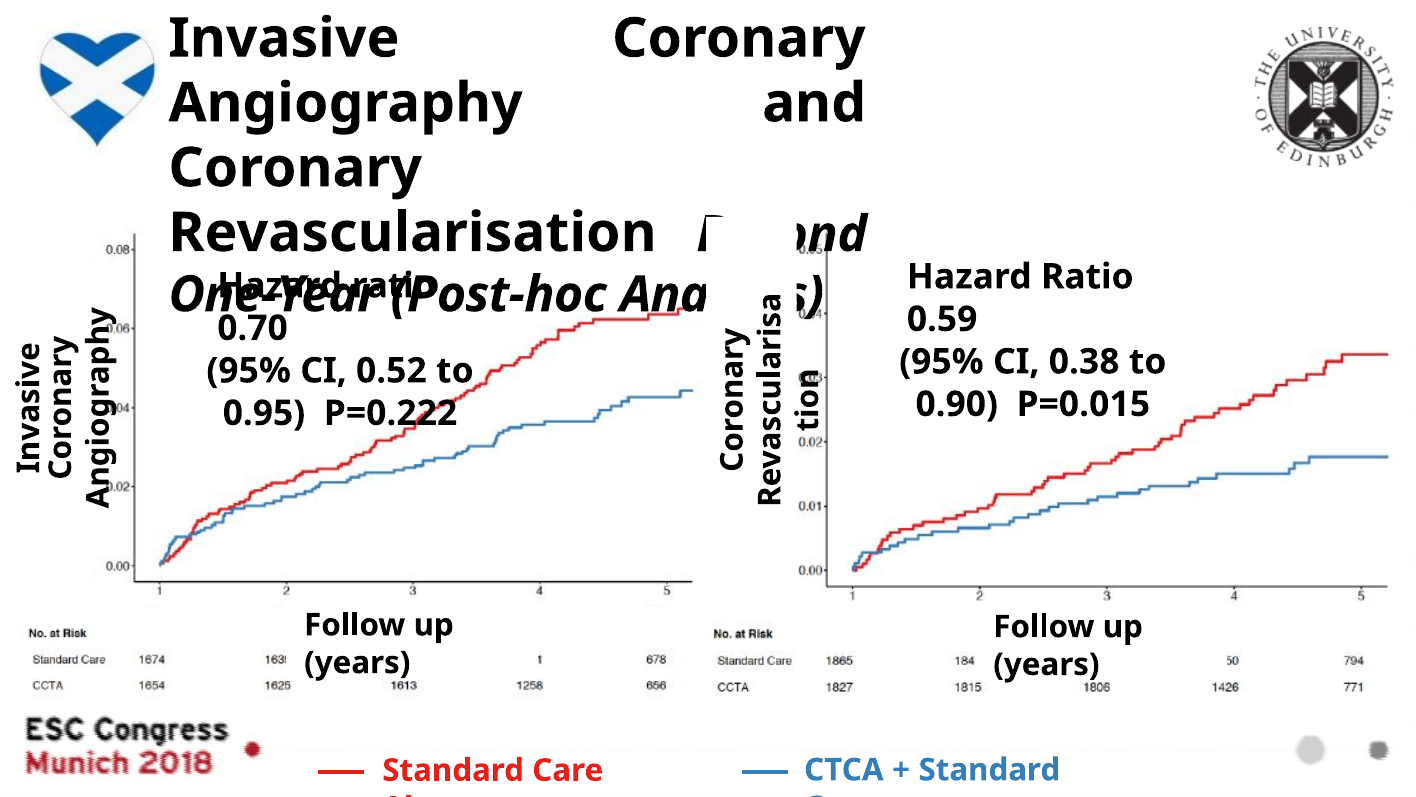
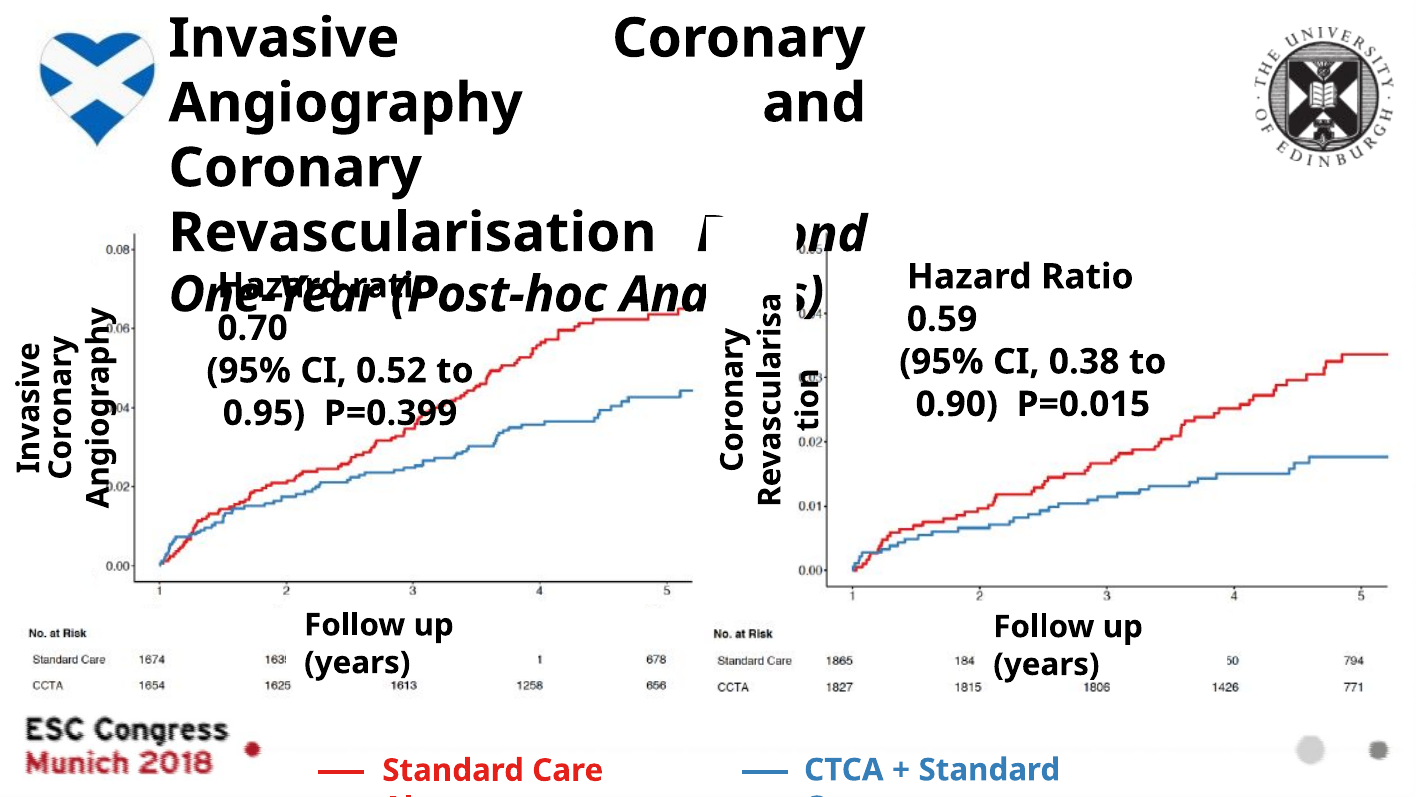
P=0.222: P=0.222 -> P=0.399 (391, 413)
